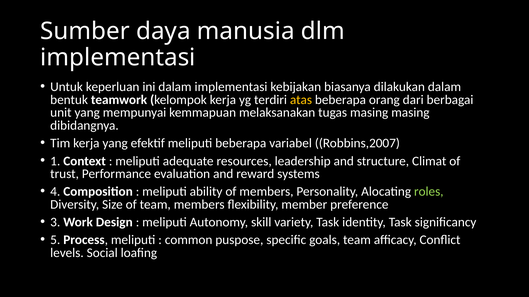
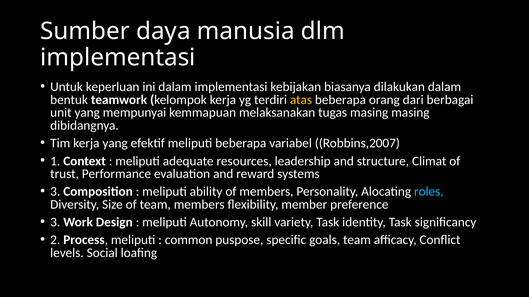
4: 4 -> 3 (55, 192)
roles colour: light green -> light blue (429, 192)
5: 5 -> 2 (55, 240)
